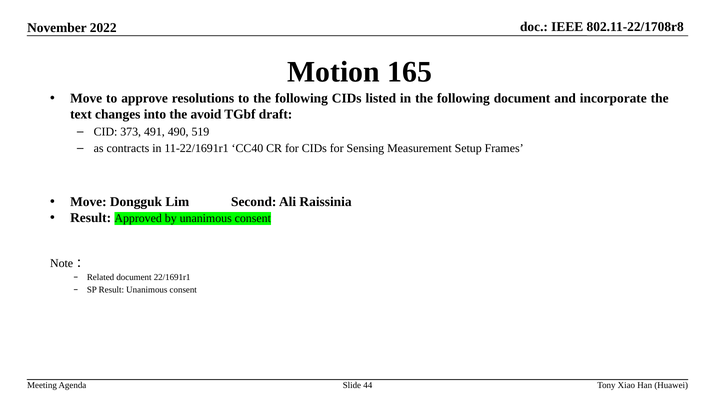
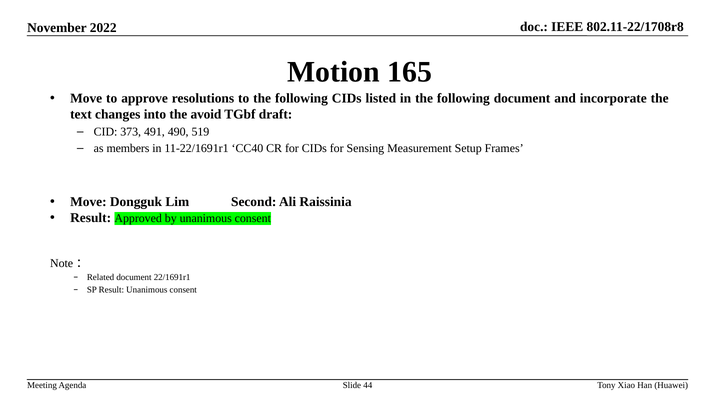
contracts: contracts -> members (128, 149)
